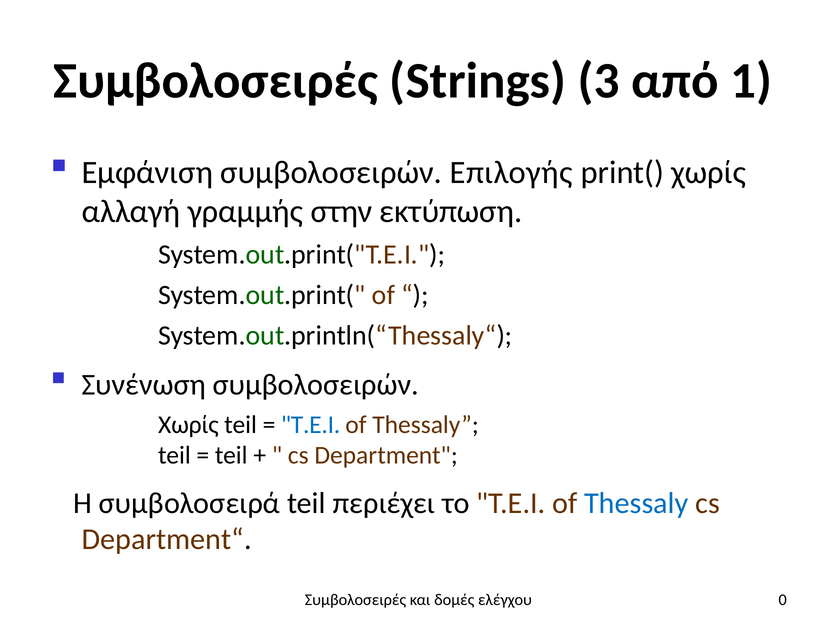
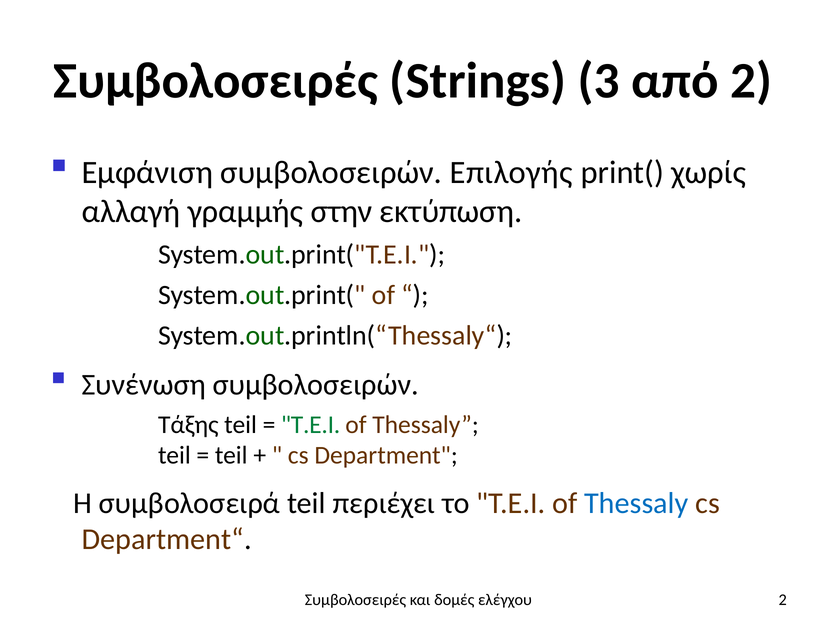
από 1: 1 -> 2 (751, 81)
Χωρίς: Χωρίς -> Τάξης (188, 425)
T.E.I colour: blue -> green (311, 425)
ελέγχου 0: 0 -> 2 (783, 600)
